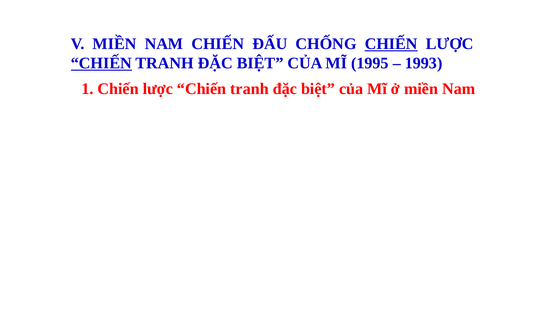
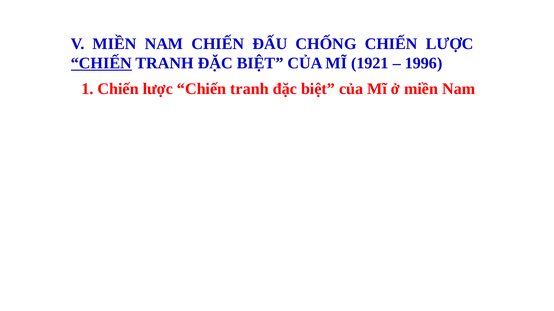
CHIẾN underline: present -> none (391, 44)
1995: 1995 -> 1921 (370, 63)
1993: 1993 -> 1996 (424, 63)
